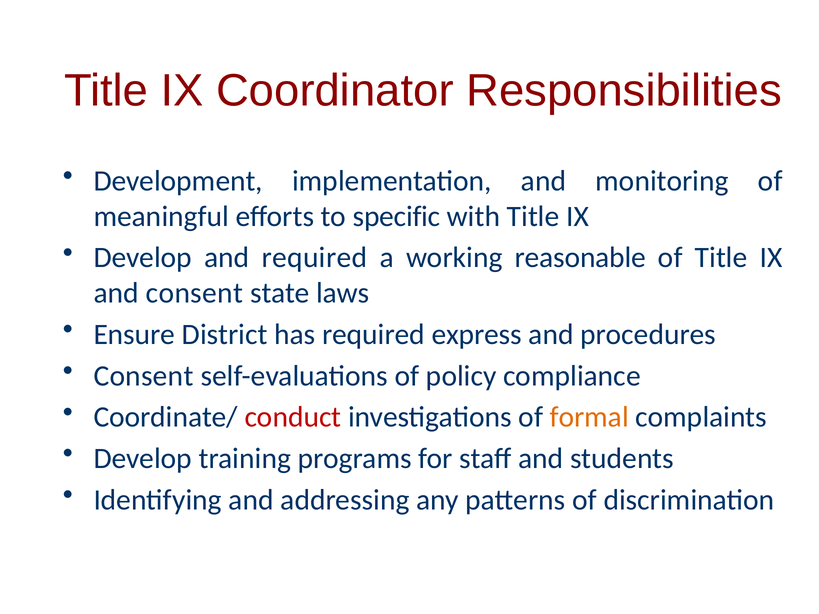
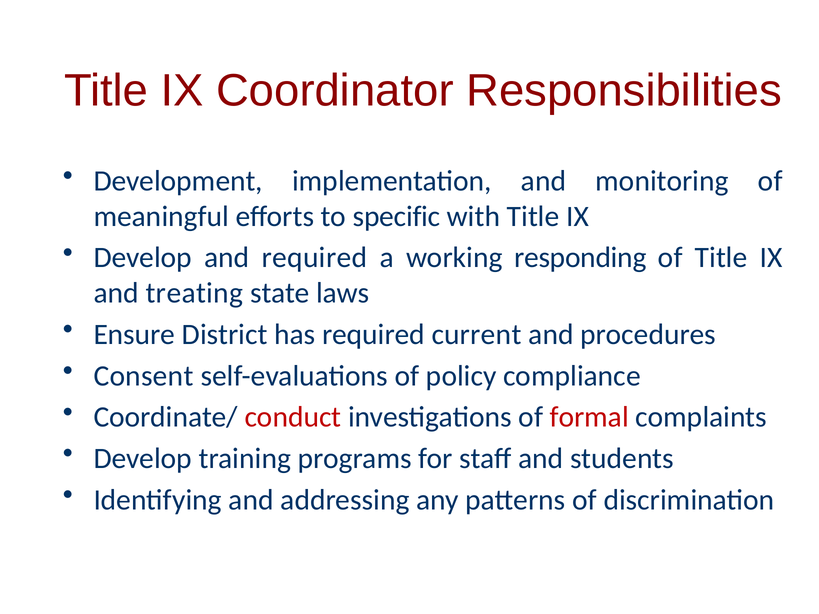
reasonable: reasonable -> responding (580, 258)
and consent: consent -> treating (194, 293)
express: express -> current (477, 335)
formal colour: orange -> red (589, 417)
